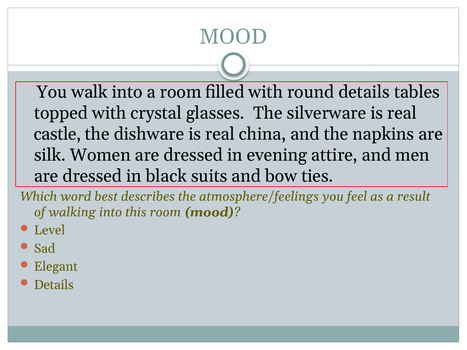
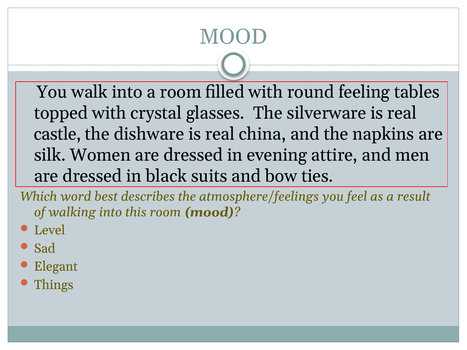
round details: details -> feeling (364, 92)
Details: Details -> Things (54, 285)
